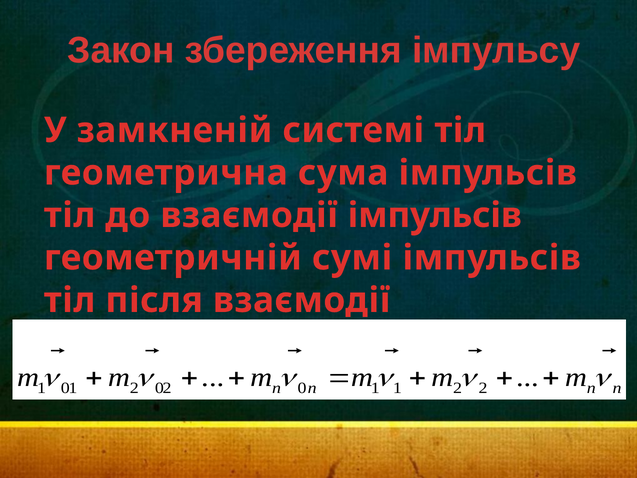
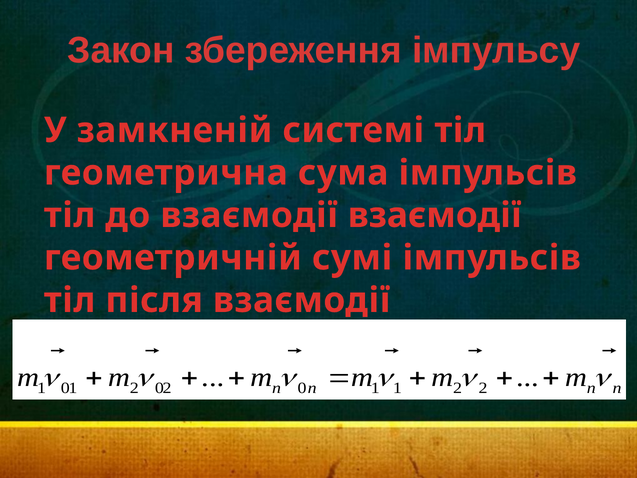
взаємодії імпульсів: імпульсів -> взаємодії (435, 215)
